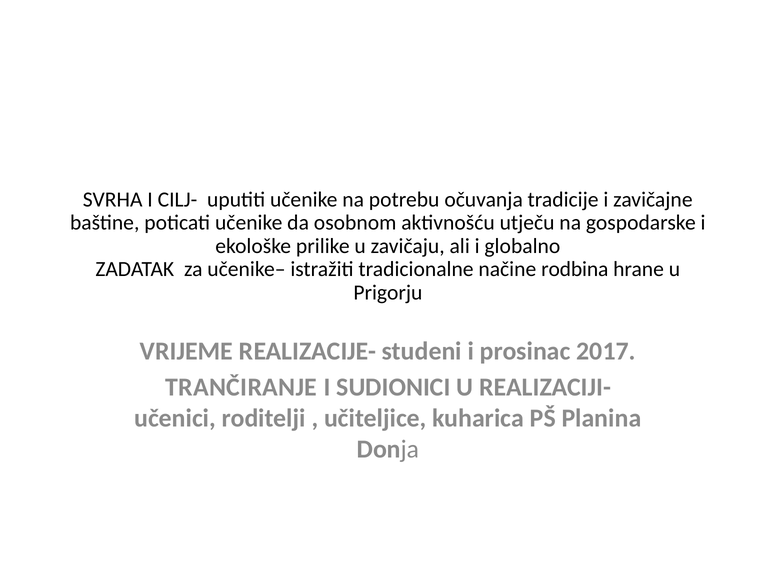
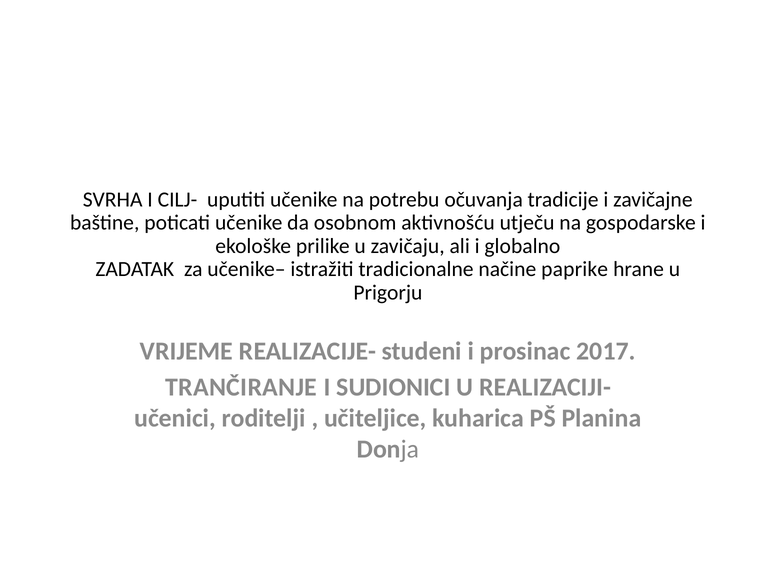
rodbina: rodbina -> paprike (575, 269)
